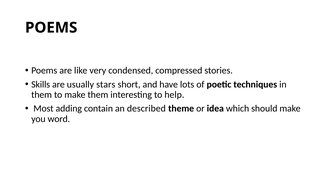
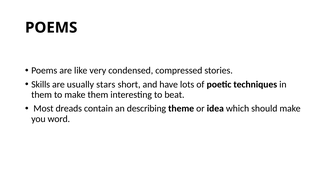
help: help -> beat (174, 95)
adding: adding -> dreads (69, 109)
described: described -> describing (146, 109)
